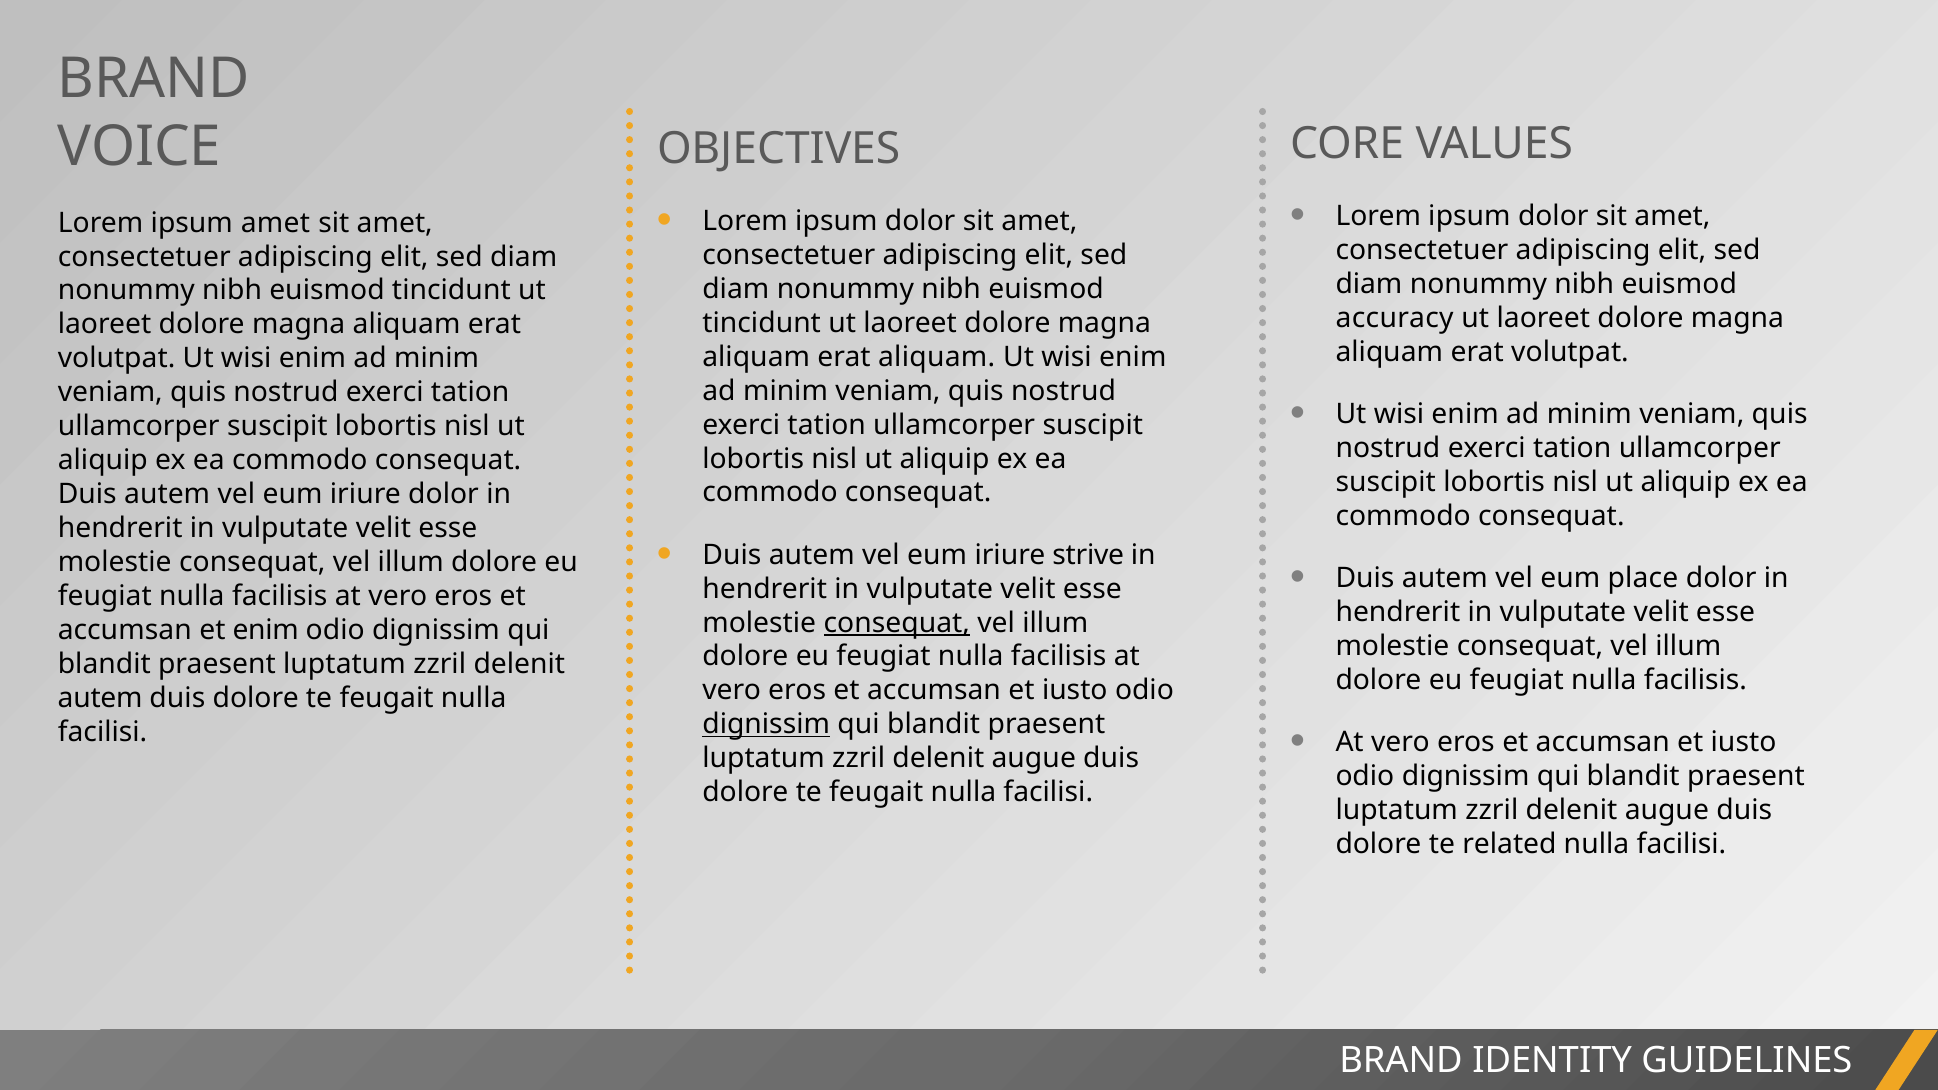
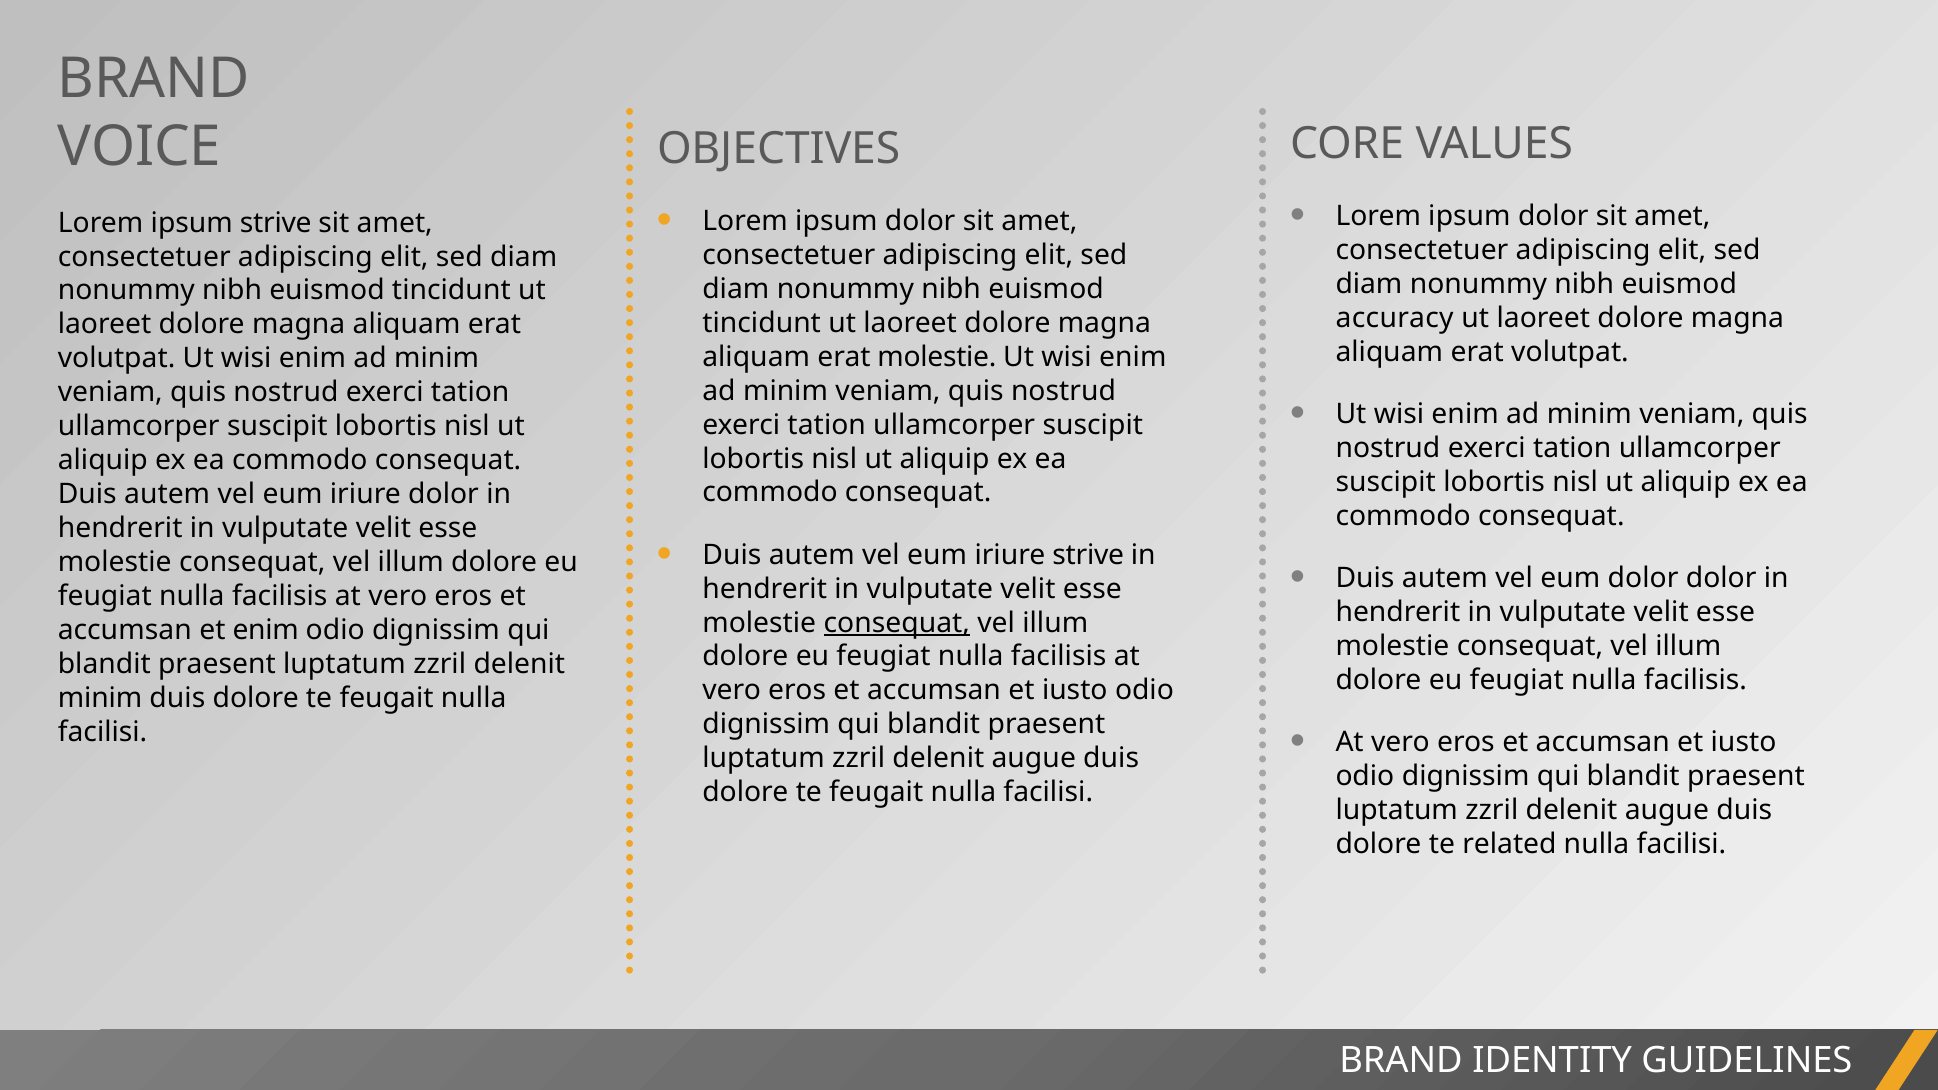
ipsum amet: amet -> strive (276, 223)
erat aliquam: aliquam -> molestie (937, 357)
eum place: place -> dolor (1643, 578)
autem: autem -> minim (100, 698)
dignissim underline: present -> none (766, 725)
